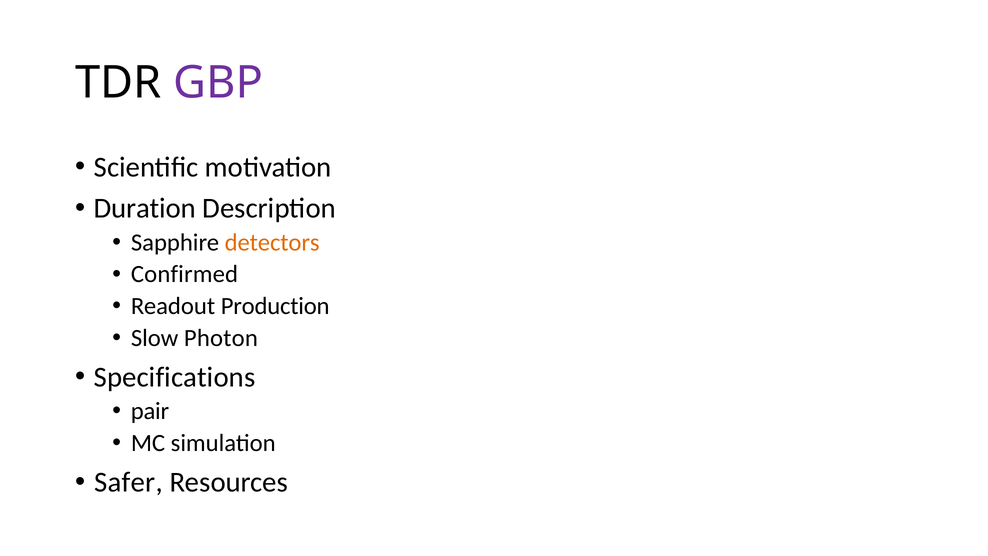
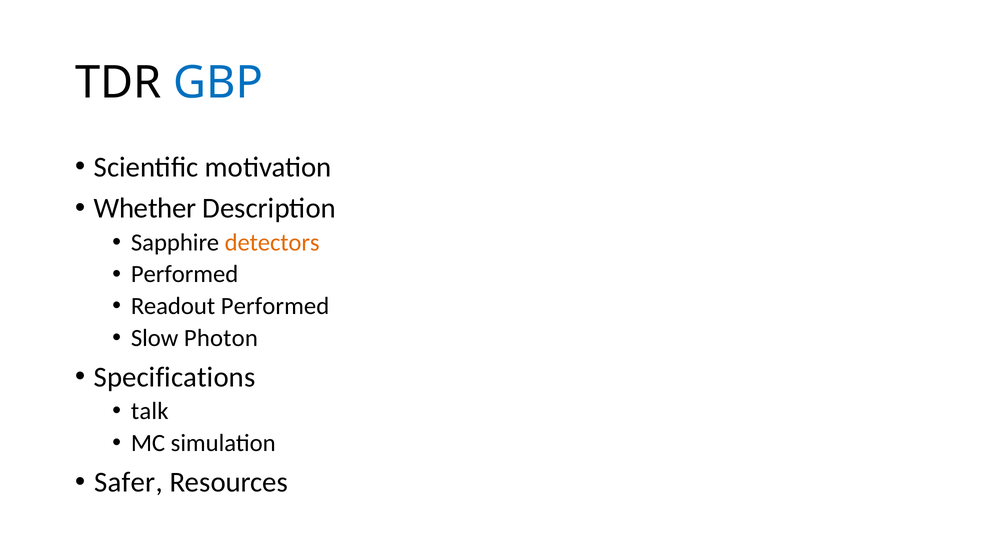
GBP colour: purple -> blue (218, 83)
Duration: Duration -> Whether (145, 208)
Confirmed: Confirmed -> Performed (185, 274)
Readout Production: Production -> Performed (275, 306)
pair: pair -> talk (150, 411)
